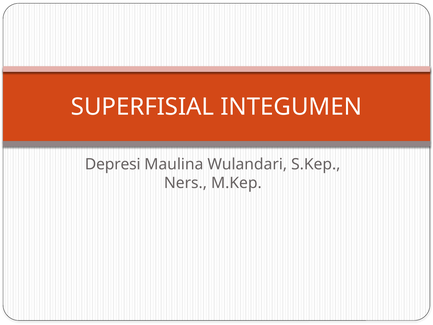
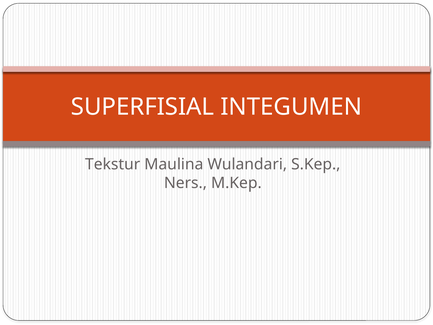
Depresi: Depresi -> Tekstur (113, 164)
